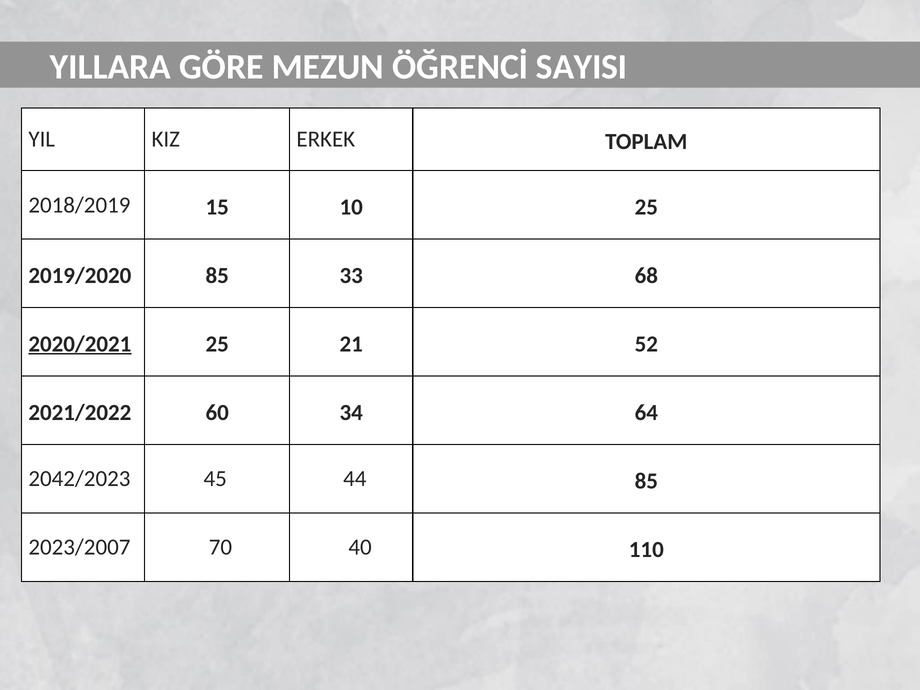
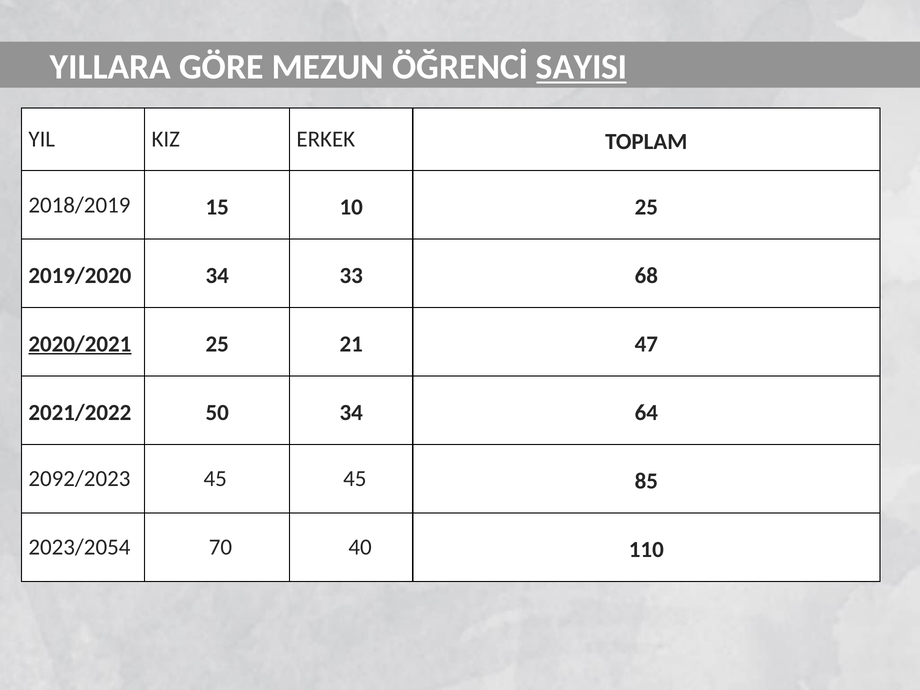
SAYISI underline: none -> present (582, 67)
2019/2020 85: 85 -> 34 (217, 276)
52: 52 -> 47 (646, 344)
60: 60 -> 50 (217, 412)
2042/2023: 2042/2023 -> 2092/2023 (79, 479)
45 44: 44 -> 45 (355, 479)
2023/2007: 2023/2007 -> 2023/2054 (79, 547)
